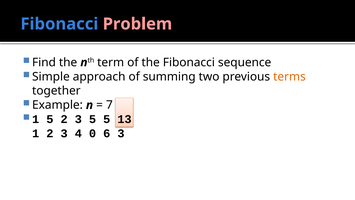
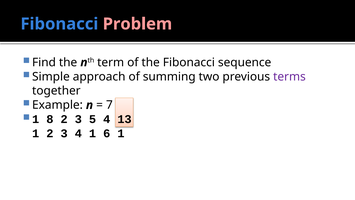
terms colour: orange -> purple (289, 76)
5: 5 -> 8 (50, 119)
5 5: 5 -> 4 (107, 119)
4 0: 0 -> 1 (93, 133)
6 3: 3 -> 1 (121, 133)
